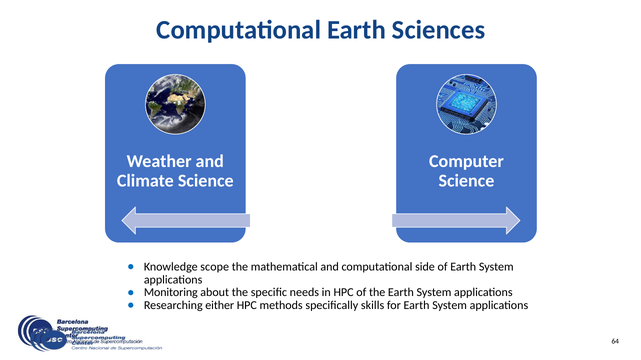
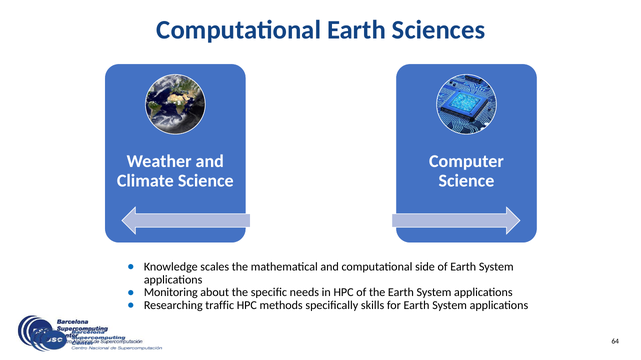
scope: scope -> scales (215, 267)
either: either -> traffic (220, 306)
